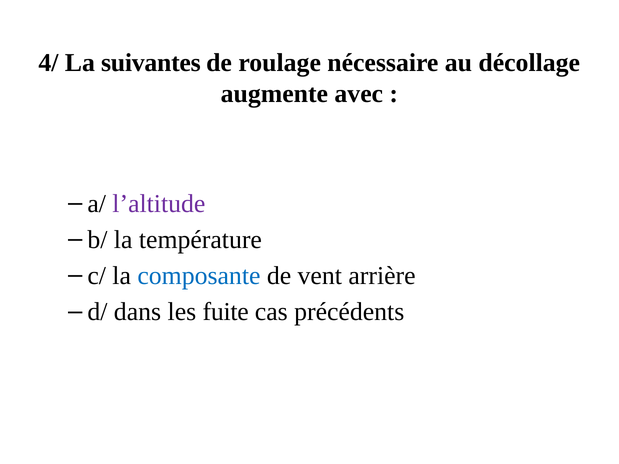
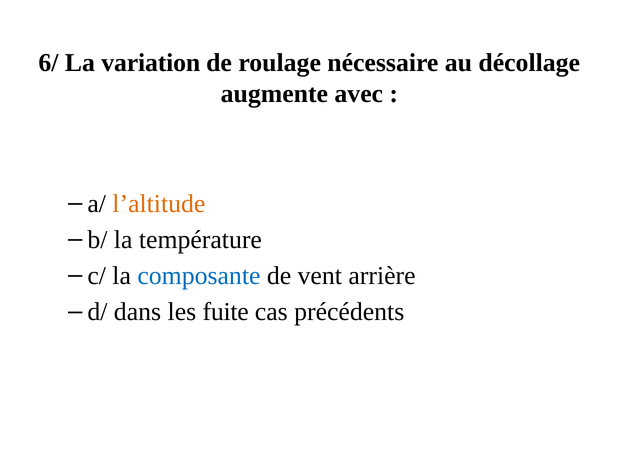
4/: 4/ -> 6/ (48, 63)
suivantes: suivantes -> variation (151, 63)
l’altitude colour: purple -> orange (159, 204)
